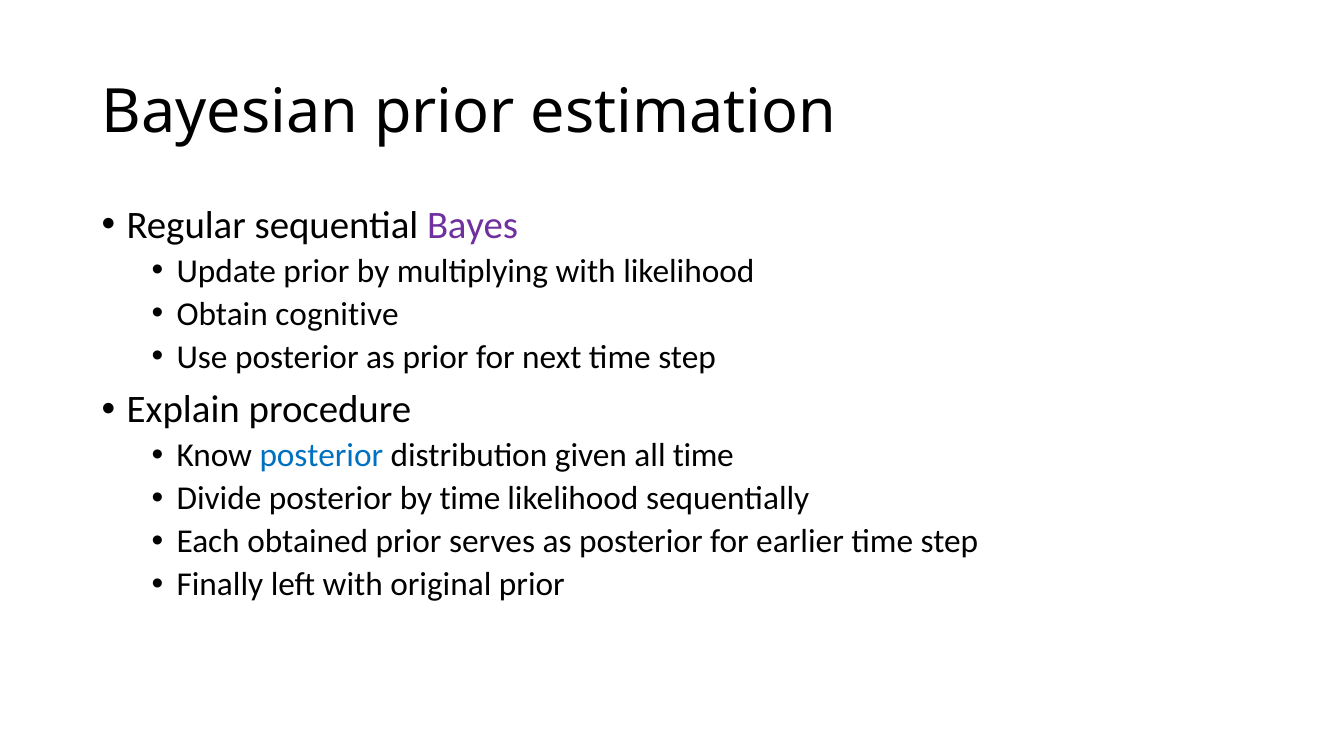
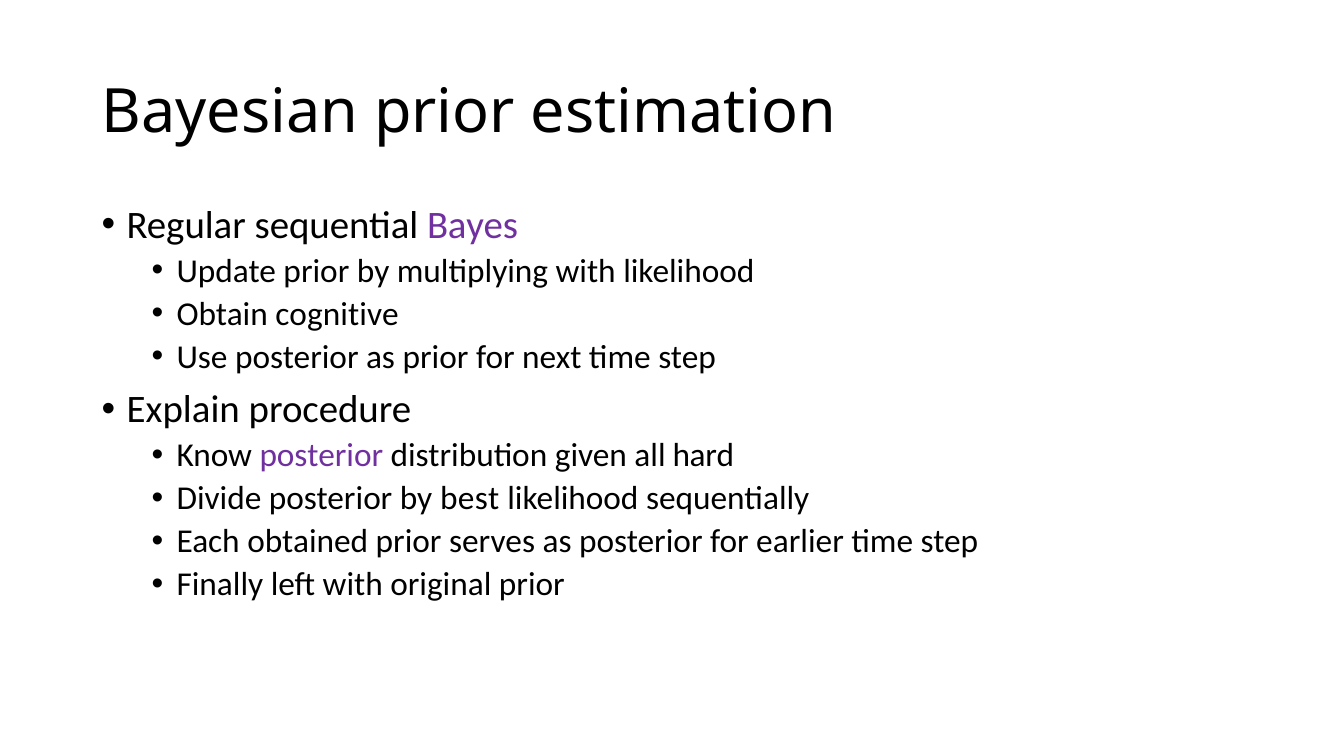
posterior colour: blue -> purple (321, 456)
all time: time -> hard (703, 456)
by time: time -> best (470, 499)
